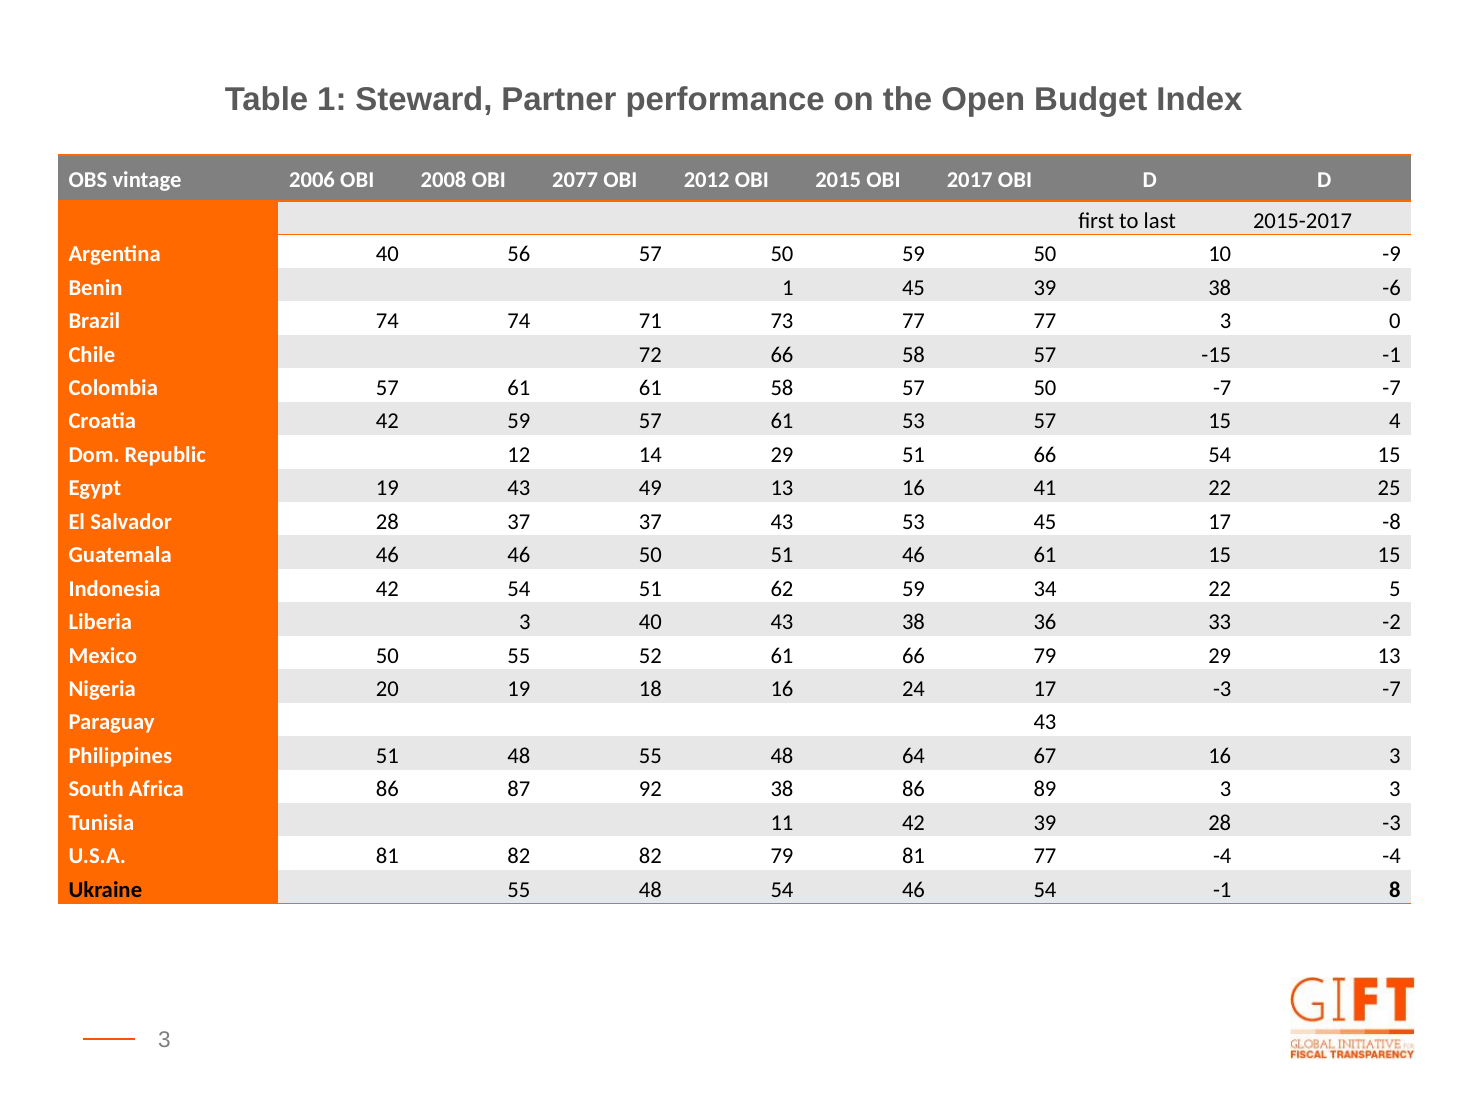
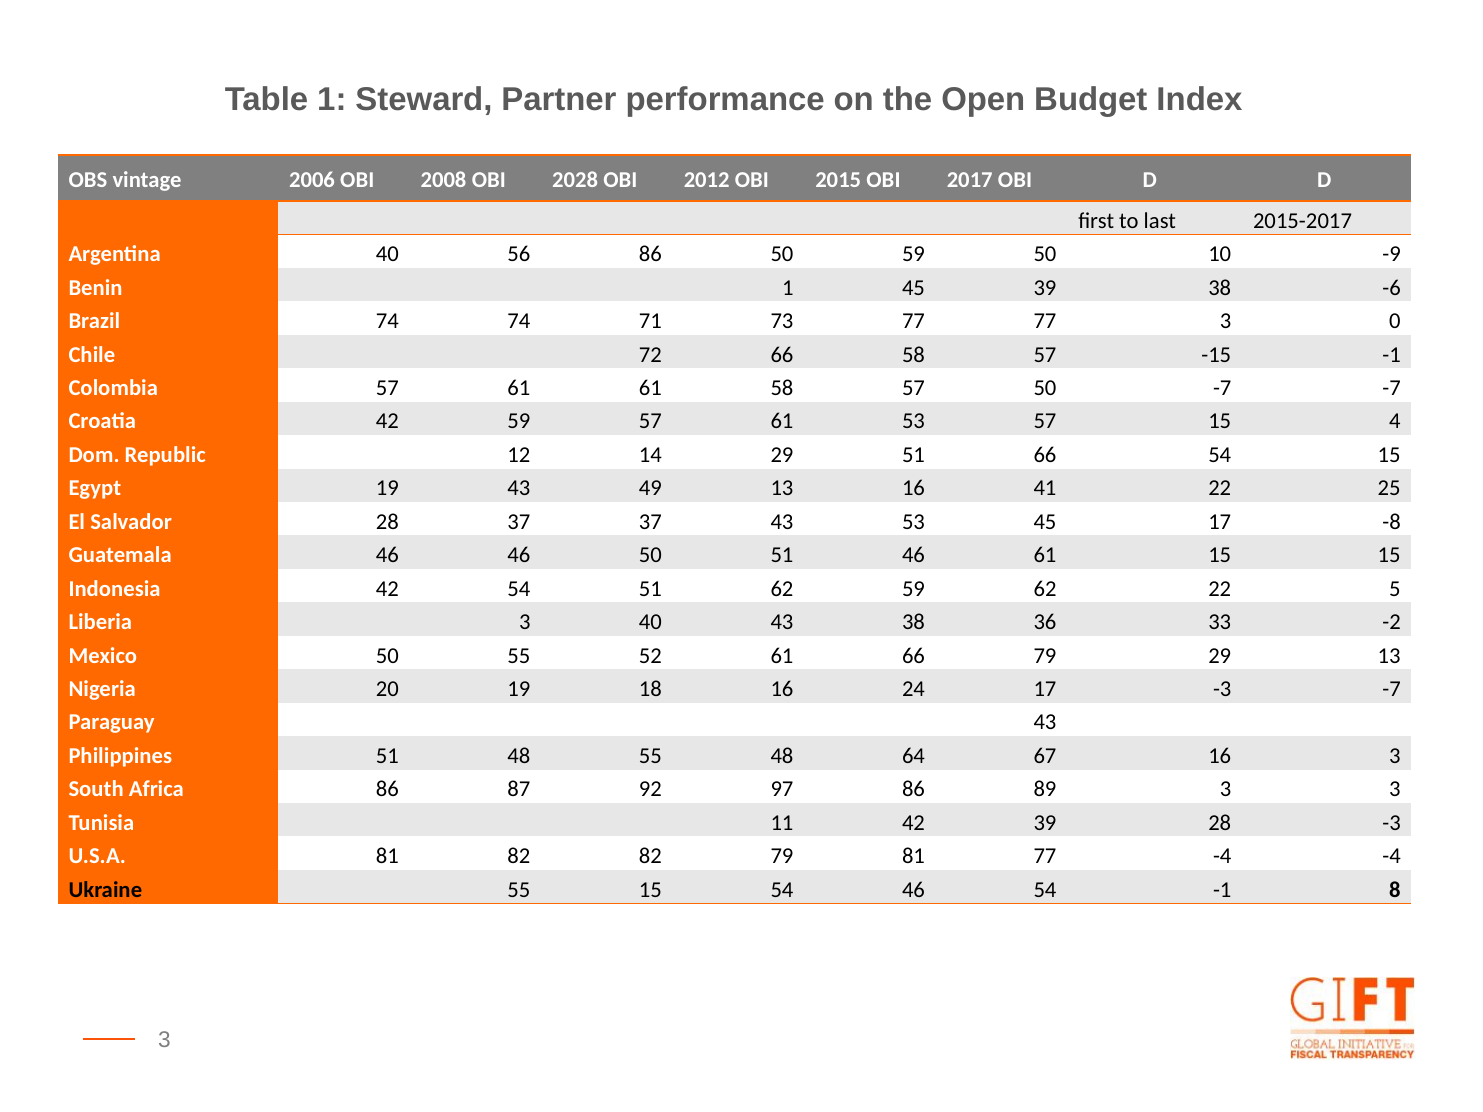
2077: 2077 -> 2028 (575, 180)
56 57: 57 -> 86 (650, 254)
59 34: 34 -> 62 (1045, 589)
92 38: 38 -> 97 (782, 790)
Ukraine 55 48: 48 -> 15 (650, 890)
